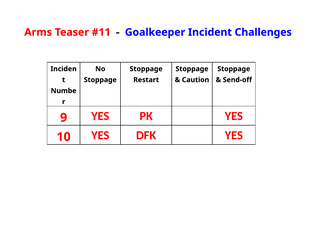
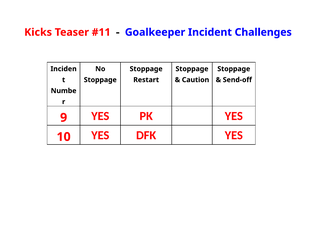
Arms: Arms -> Kicks (38, 32)
